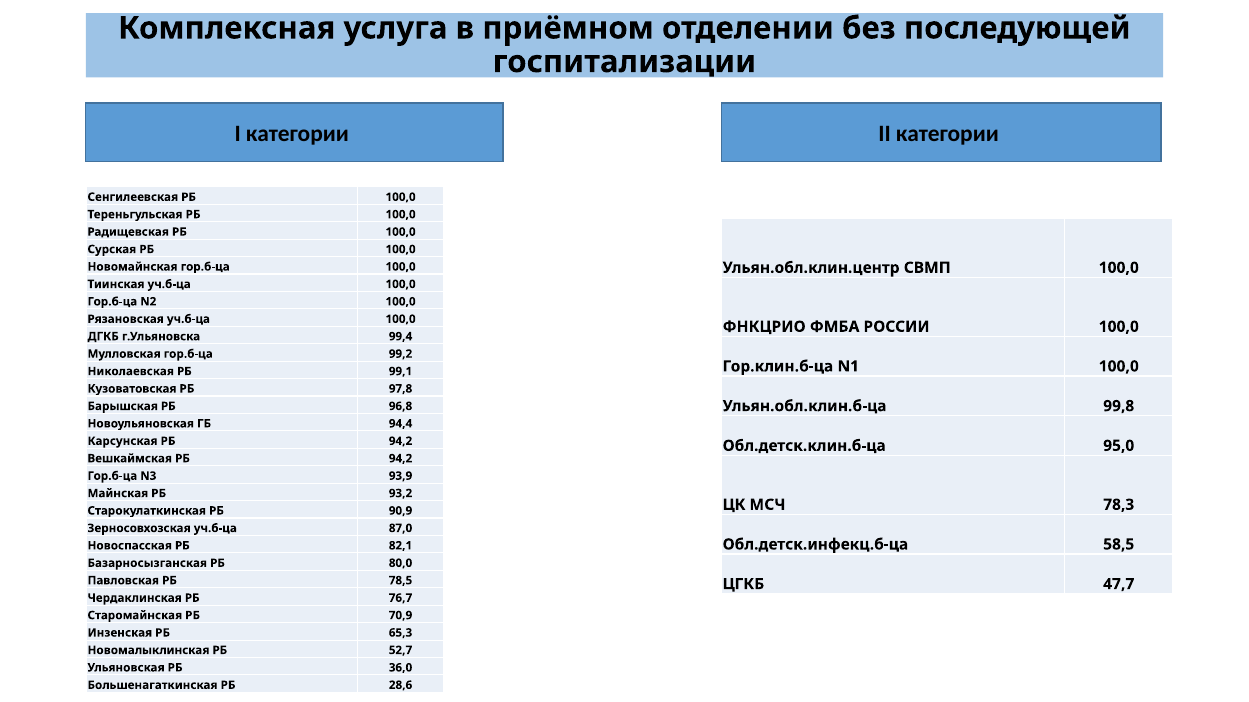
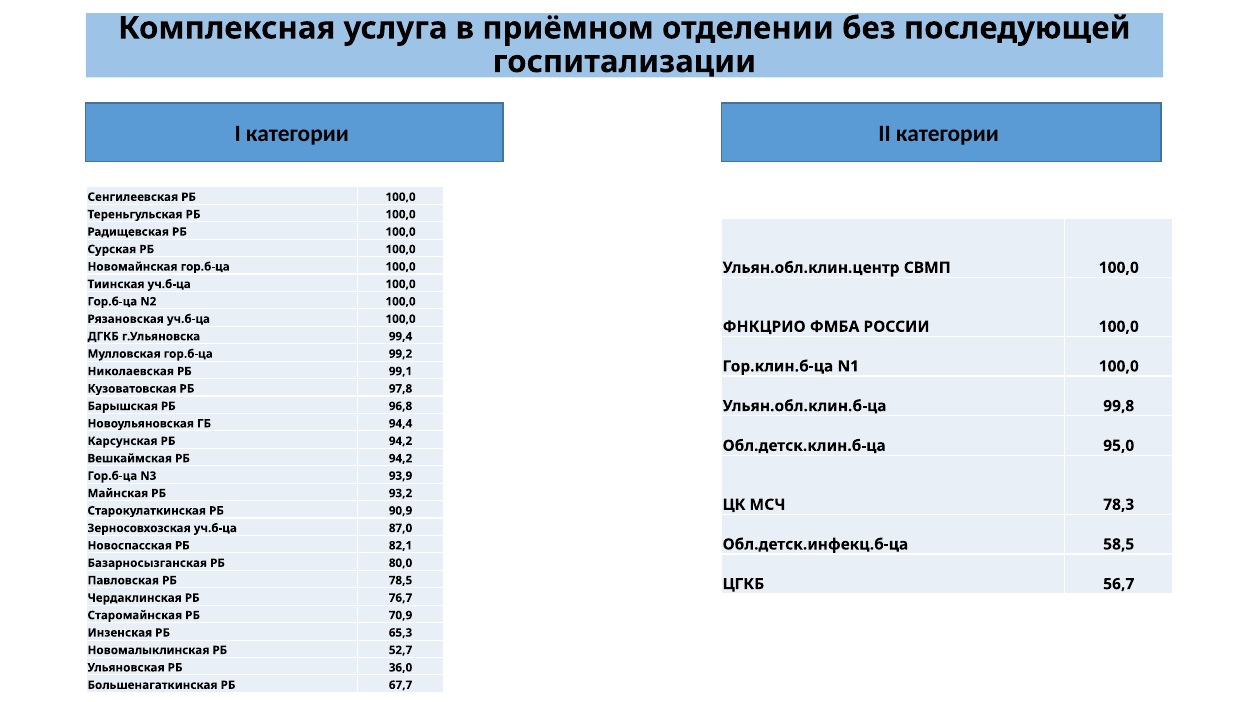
47,7: 47,7 -> 56,7 (1119, 585)
28,6: 28,6 -> 67,7 (401, 686)
